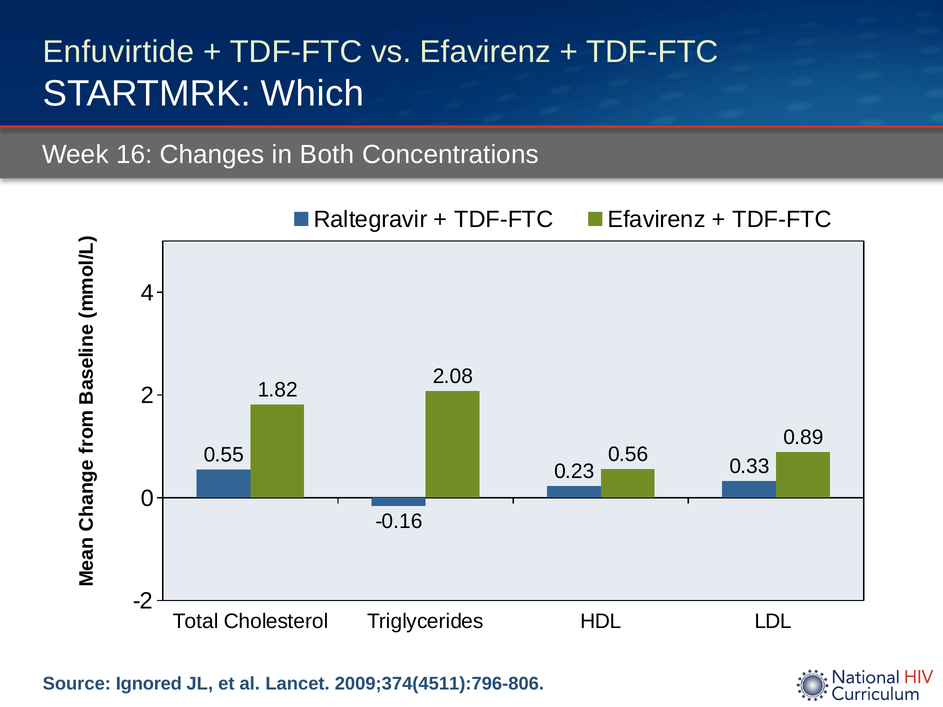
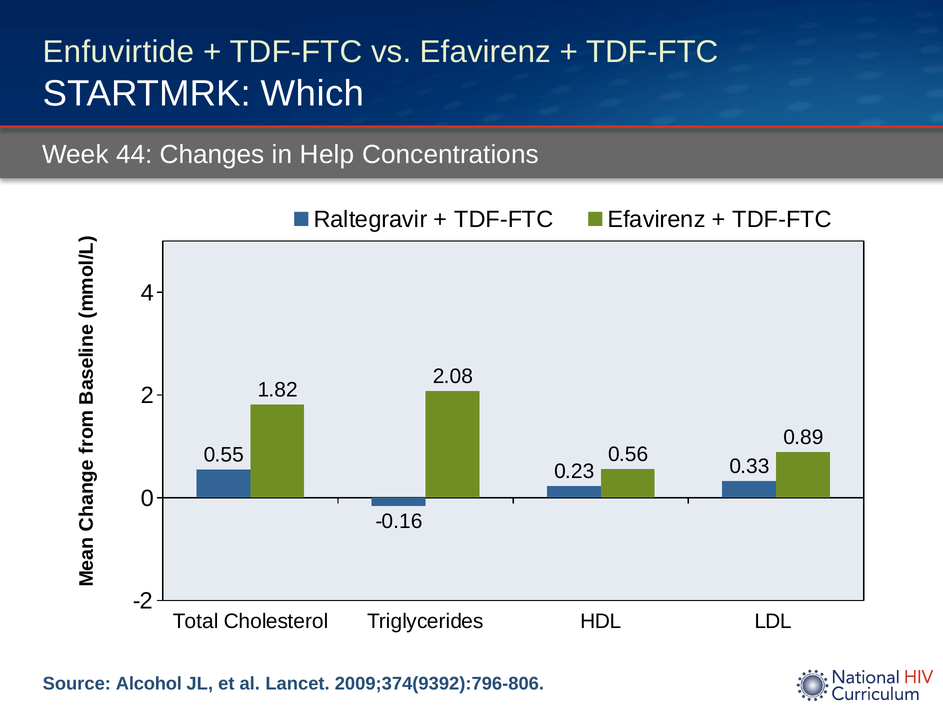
16: 16 -> 44 (134, 155)
Both: Both -> Help (327, 155)
Ignored: Ignored -> Alcohol (149, 684)
2009;374(4511):796-806: 2009;374(4511):796-806 -> 2009;374(9392):796-806 (439, 684)
